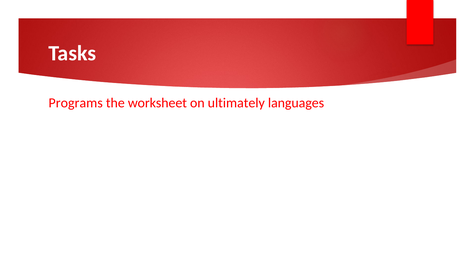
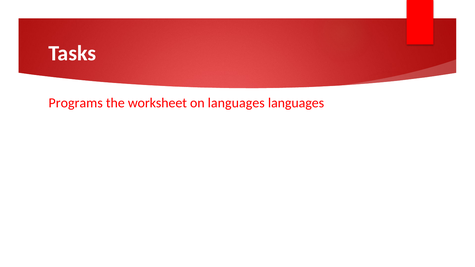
on ultimately: ultimately -> languages (236, 103)
